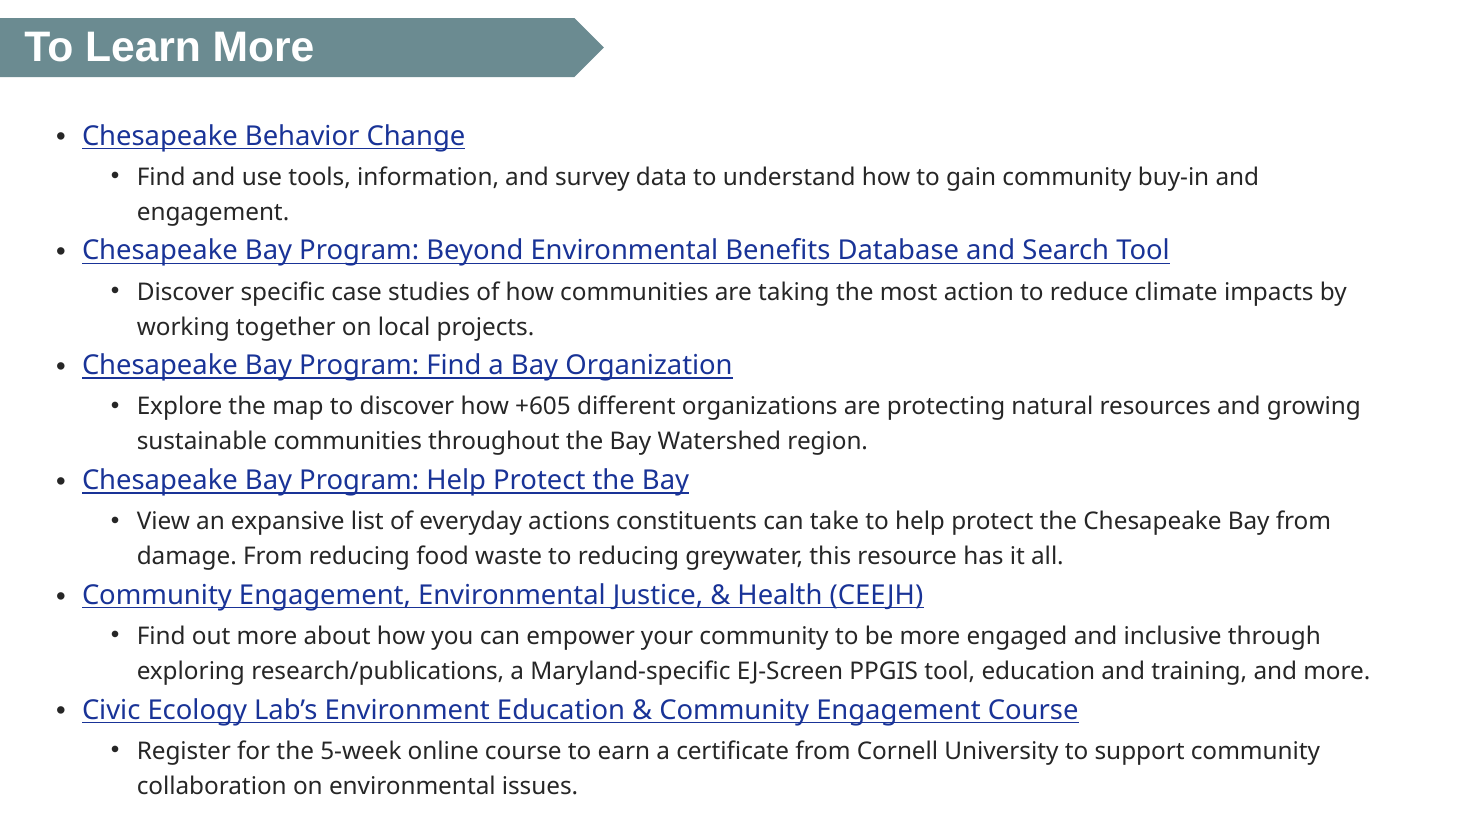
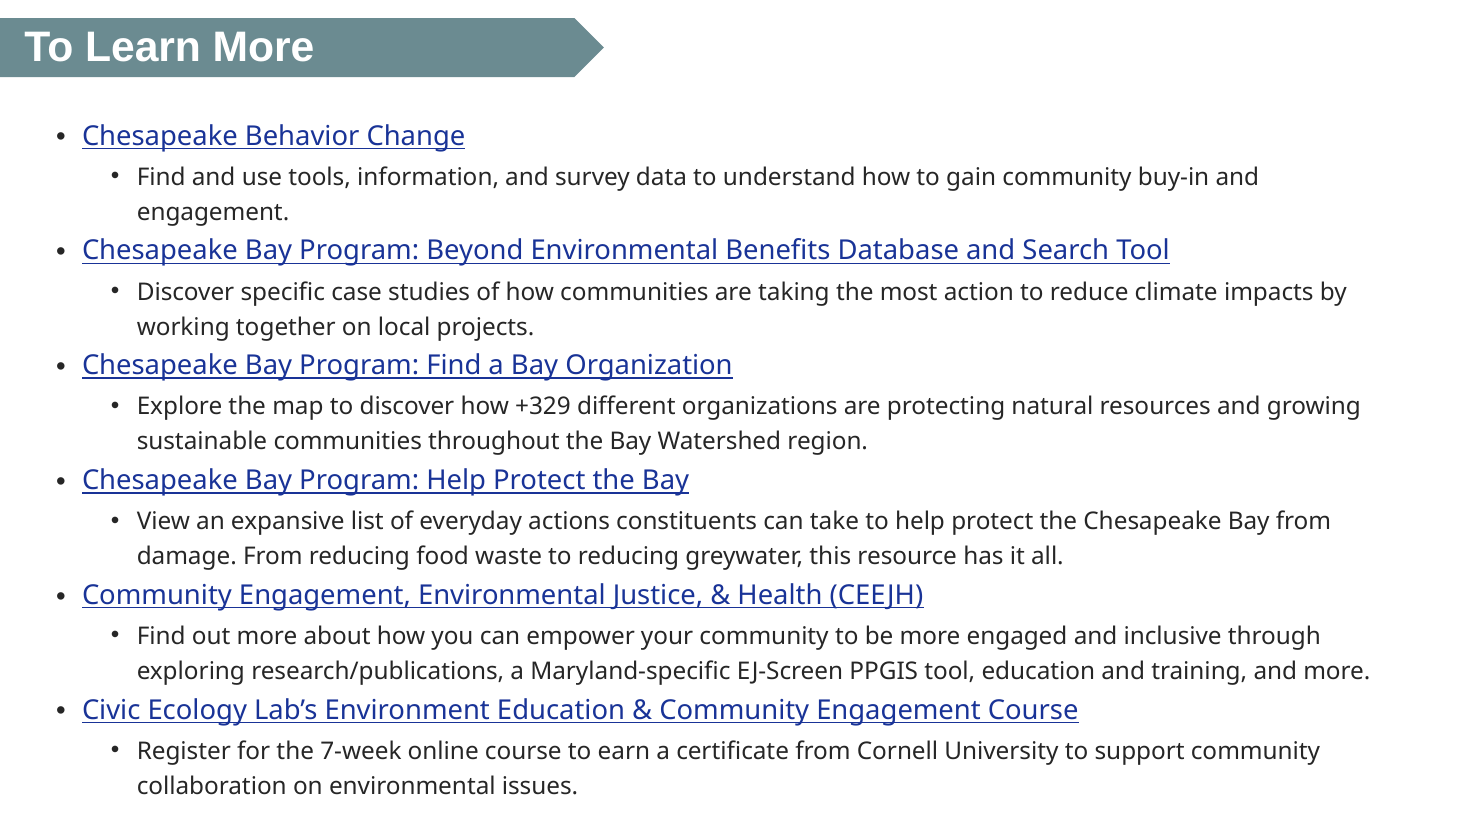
+605: +605 -> +329 (543, 407)
5-week: 5-week -> 7-week (361, 751)
